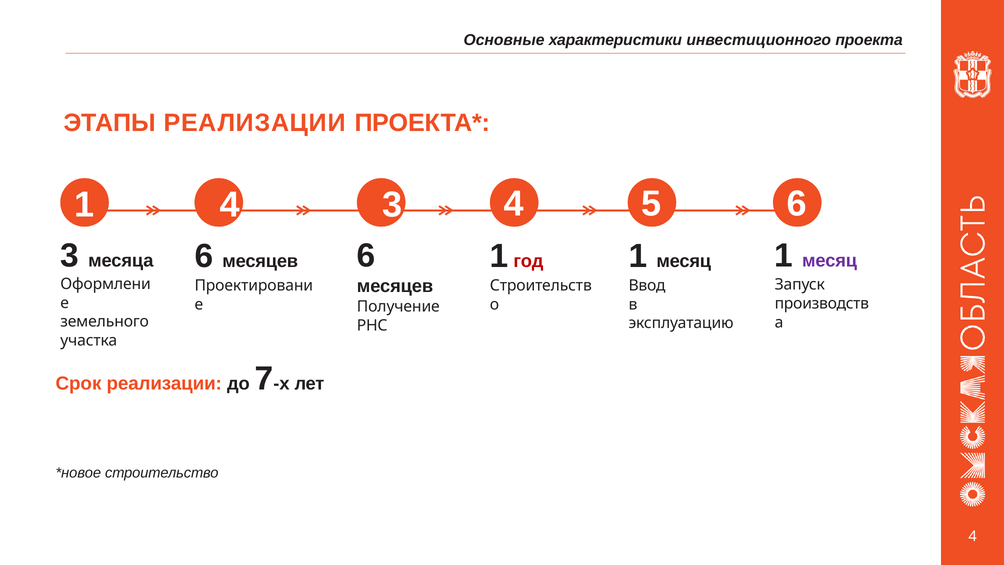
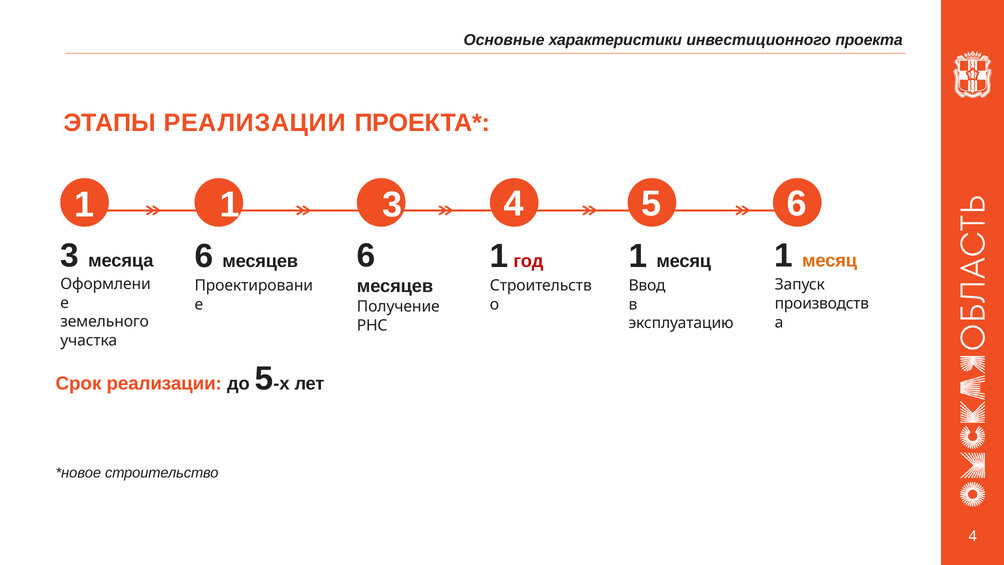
1 4: 4 -> 1 (230, 205)
месяц colour: purple -> orange (830, 261)
до 7: 7 -> 5 (264, 378)
